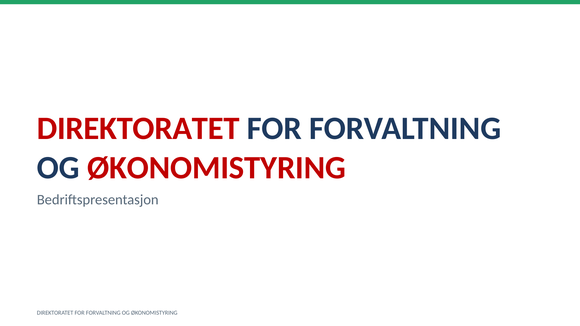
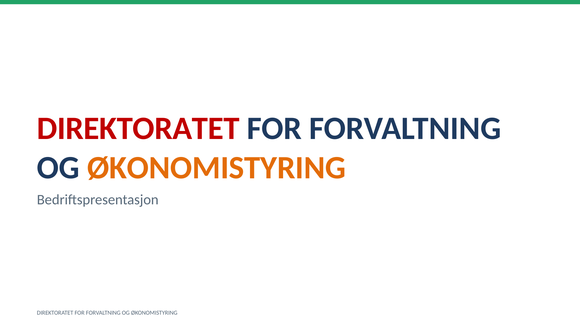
ØKONOMISTYRING colour: red -> orange (217, 168)
